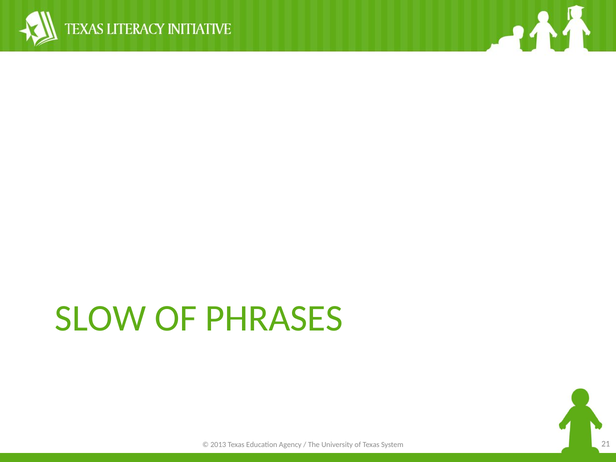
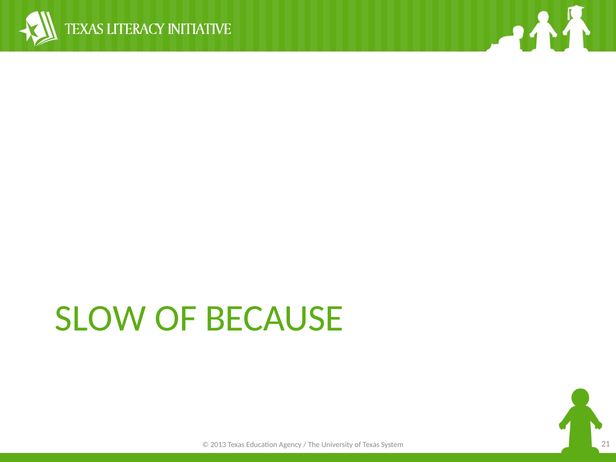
PHRASES: PHRASES -> BECAUSE (274, 318)
